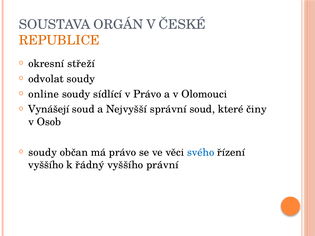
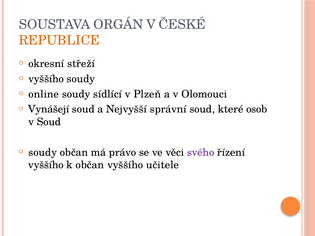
odvolat: odvolat -> vyššího (46, 79)
v Právo: Právo -> Plzeň (147, 94)
činy: činy -> osob (257, 109)
v Osob: Osob -> Soud (49, 122)
svého colour: blue -> purple (201, 152)
k řádný: řádný -> občan (90, 165)
právní: právní -> učitele (163, 165)
